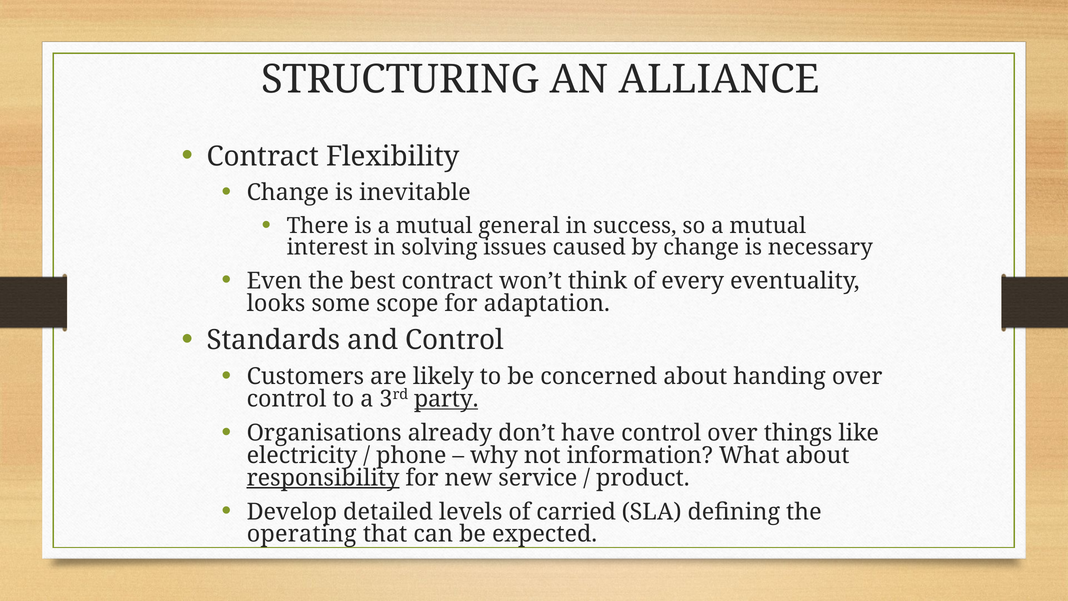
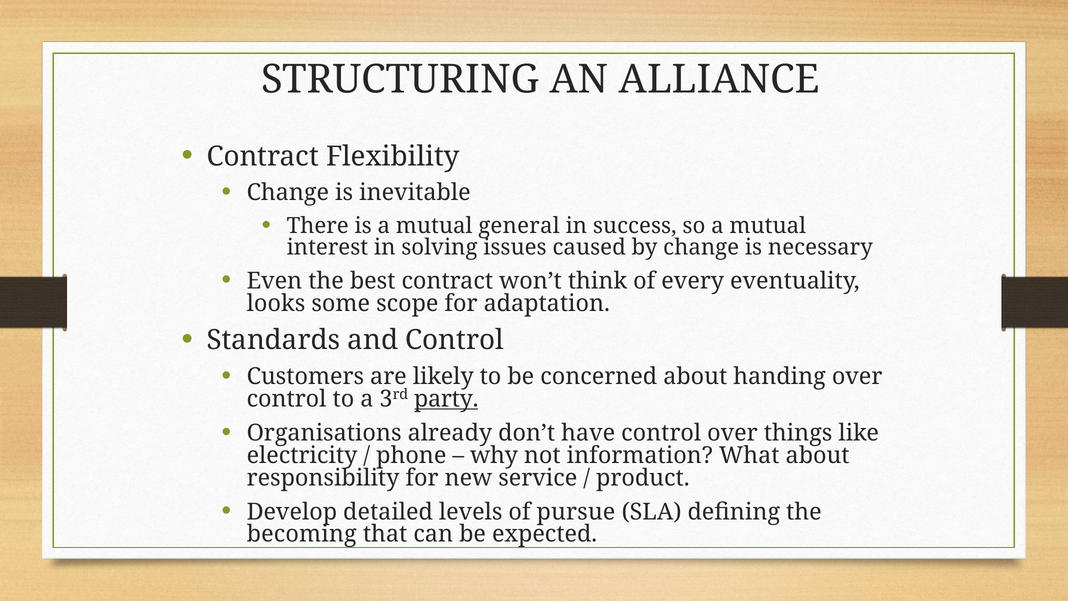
responsibility underline: present -> none (323, 478)
carried: carried -> pursue (576, 512)
operating: operating -> becoming (302, 534)
